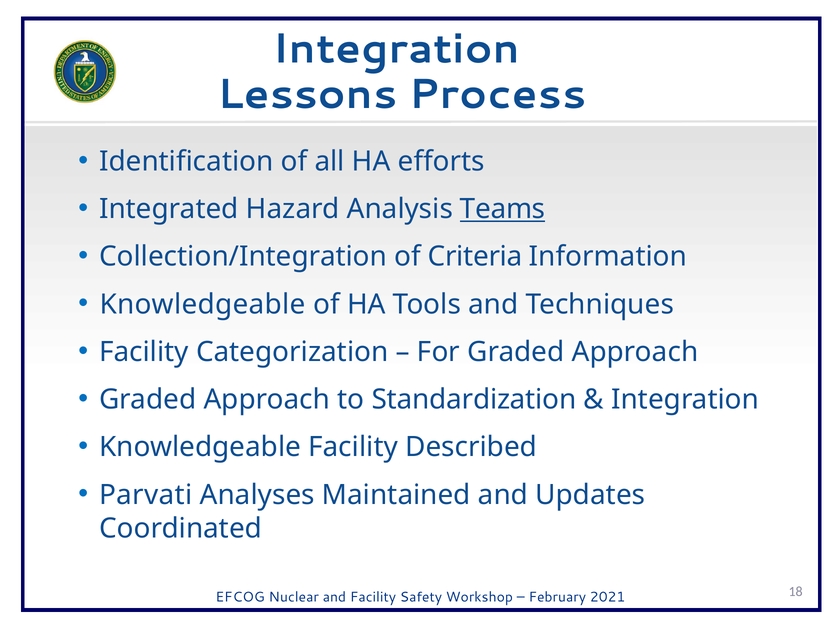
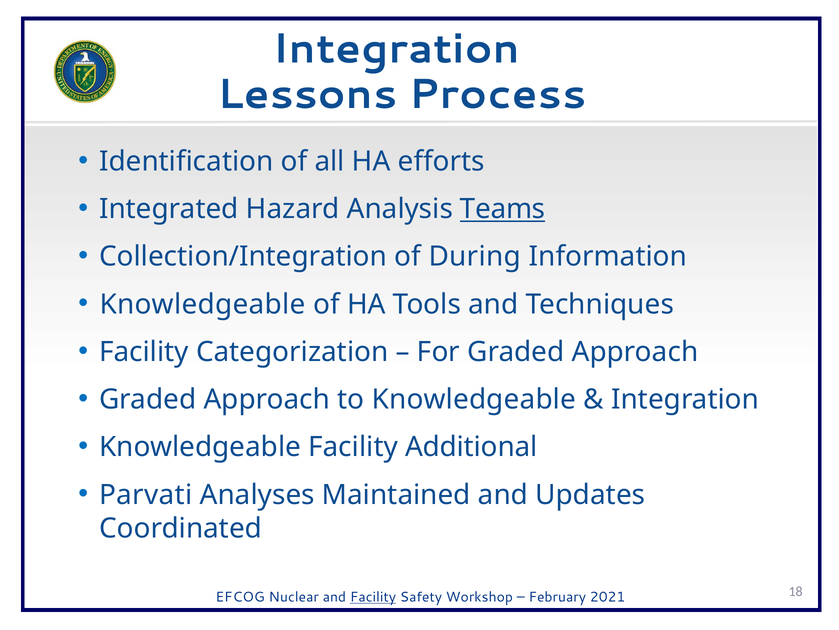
Criteria: Criteria -> During (475, 256)
to Standardization: Standardization -> Knowledgeable (474, 399)
Described: Described -> Additional (471, 447)
Facility underline: none -> present (373, 597)
